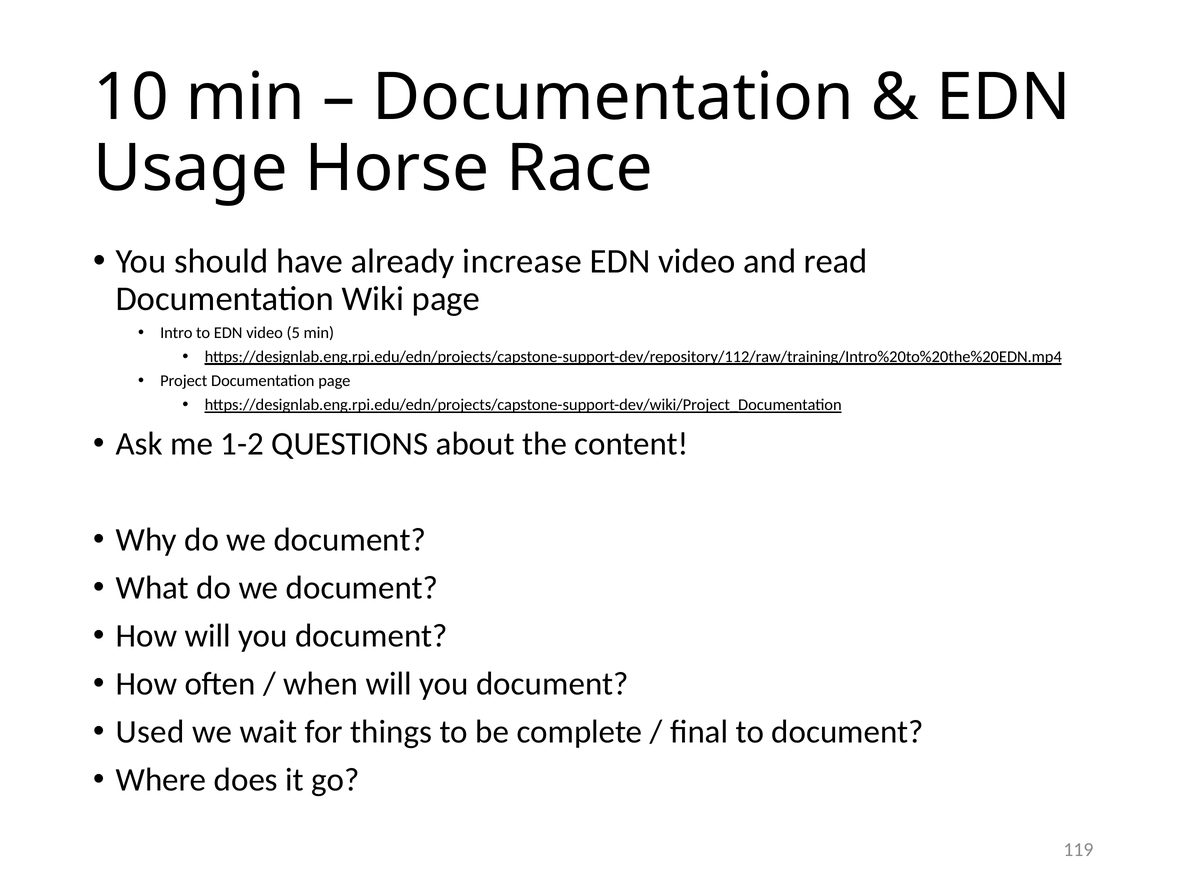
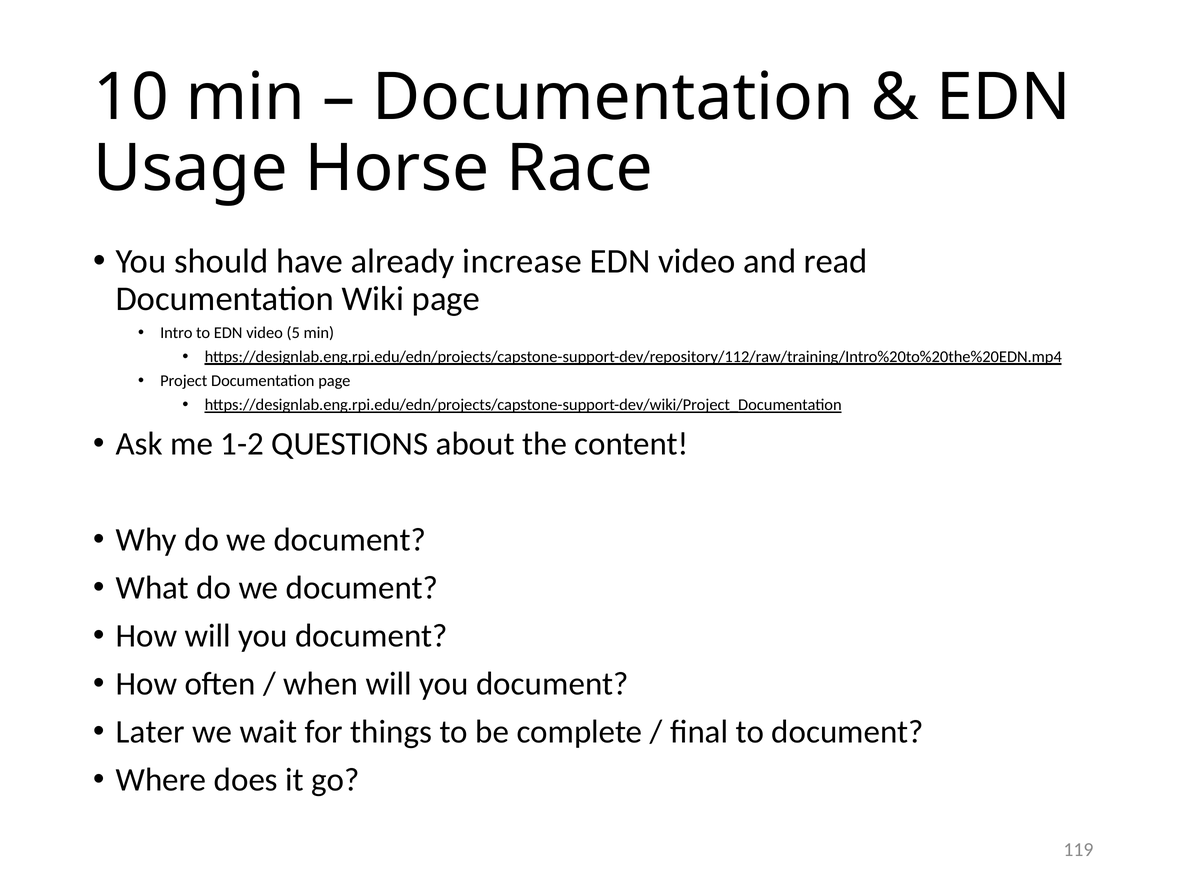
Used: Used -> Later (150, 732)
